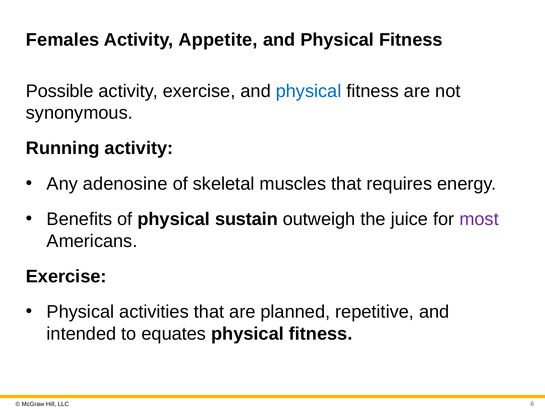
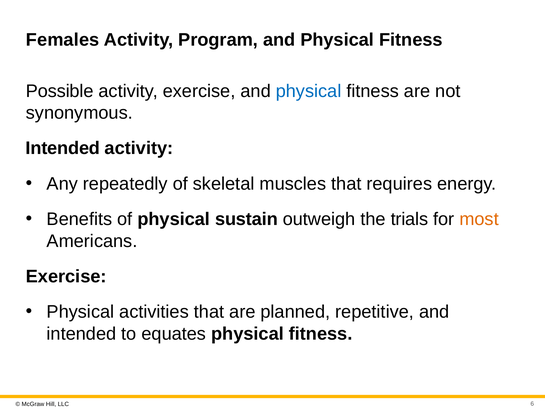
Appetite: Appetite -> Program (218, 40)
Running: Running -> Intended (63, 148)
adenosine: adenosine -> repeatedly (125, 184)
juice: juice -> trials (409, 219)
most colour: purple -> orange (479, 219)
